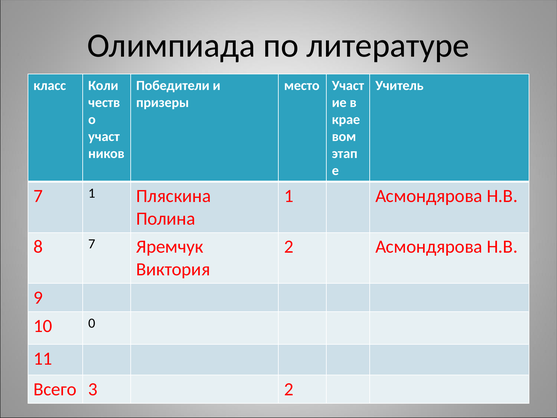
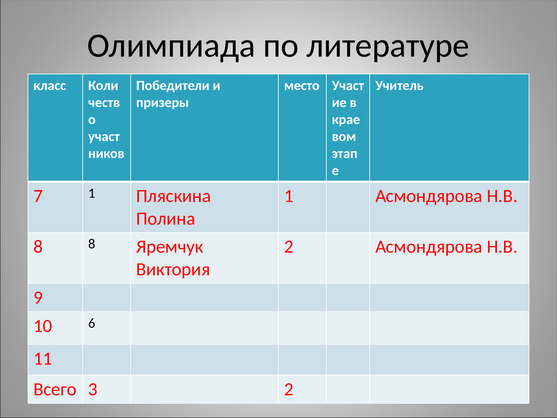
8 7: 7 -> 8 (92, 244)
0: 0 -> 6 (92, 323)
